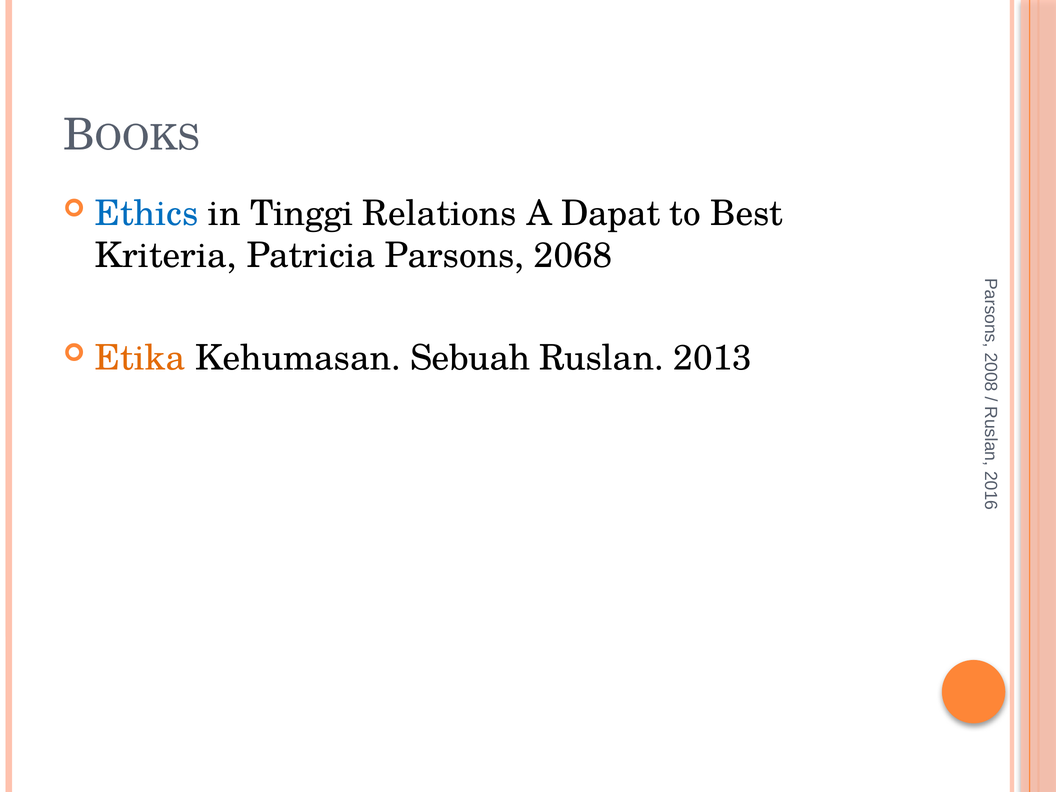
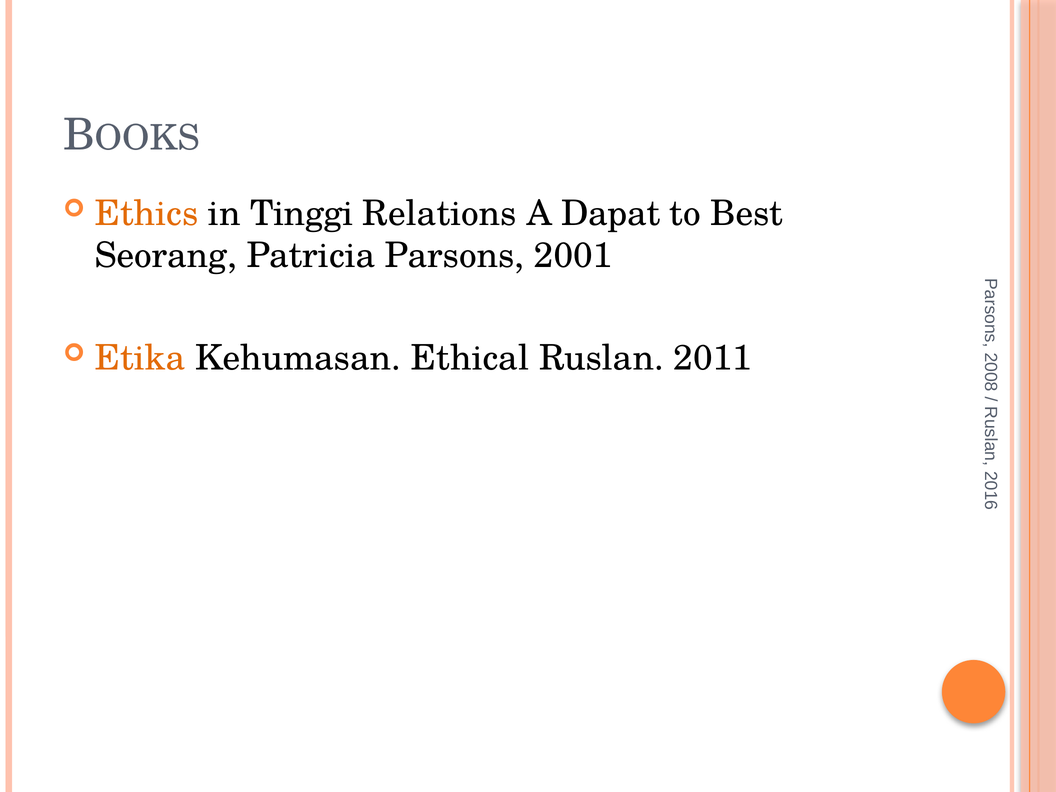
Ethics colour: blue -> orange (147, 214)
Kriteria: Kriteria -> Seorang (166, 256)
2068: 2068 -> 2001 (573, 256)
Sebuah: Sebuah -> Ethical (470, 358)
2013: 2013 -> 2011 (713, 358)
